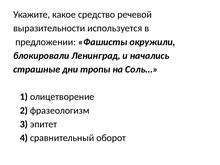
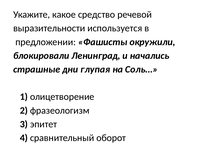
тропы: тропы -> глупая (95, 69)
